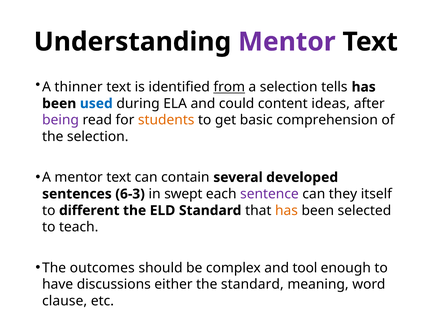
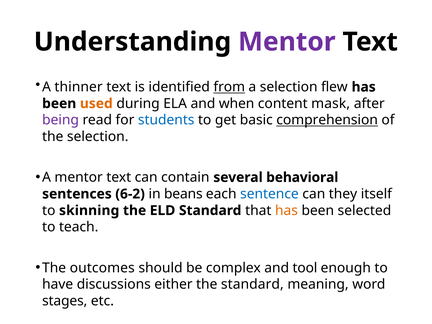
tells: tells -> flew (334, 87)
used colour: blue -> orange (96, 104)
could: could -> when (237, 104)
ideas: ideas -> mask (331, 104)
students colour: orange -> blue (166, 120)
comprehension underline: none -> present (327, 120)
developed: developed -> behavioral (302, 177)
6-3: 6-3 -> 6-2 (130, 194)
swept: swept -> beans (183, 194)
sentence colour: purple -> blue (269, 194)
different: different -> skinning (89, 210)
clause: clause -> stages (65, 301)
